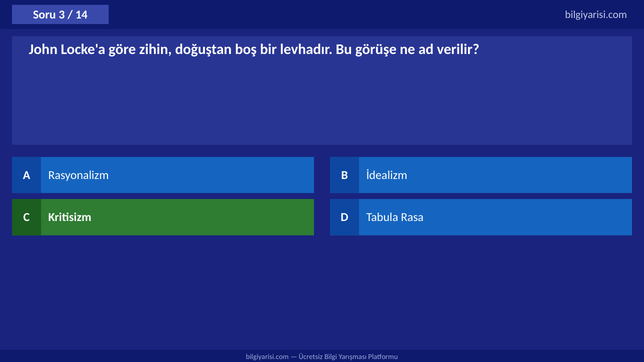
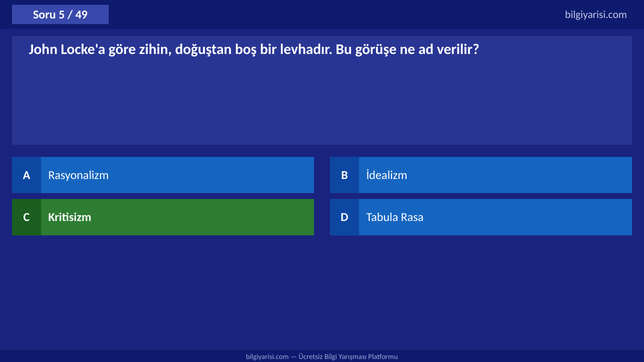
3: 3 -> 5 (62, 15)
14: 14 -> 49 (81, 15)
